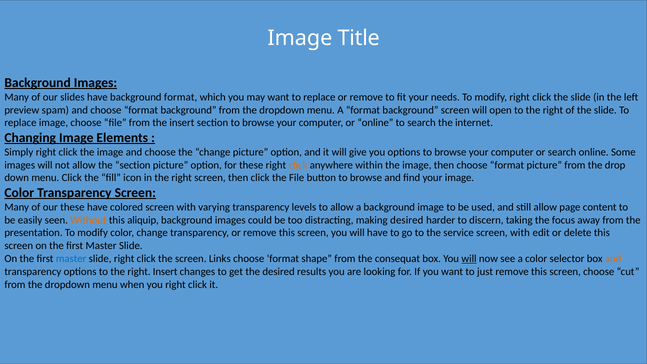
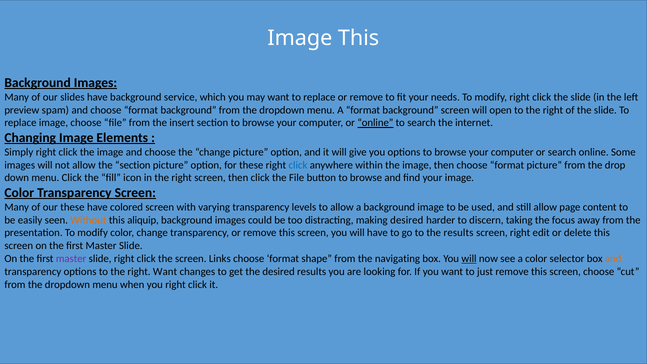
Image Title: Title -> This (359, 38)
background format: format -> service (181, 97)
online underline: none -> present (375, 123)
click colour: orange -> blue (298, 165)
the service: service -> results (459, 233)
with: with -> right (520, 233)
master colour: blue -> purple (71, 259)
consequat: consequat -> navigating (397, 259)
right Insert: Insert -> Want (165, 272)
